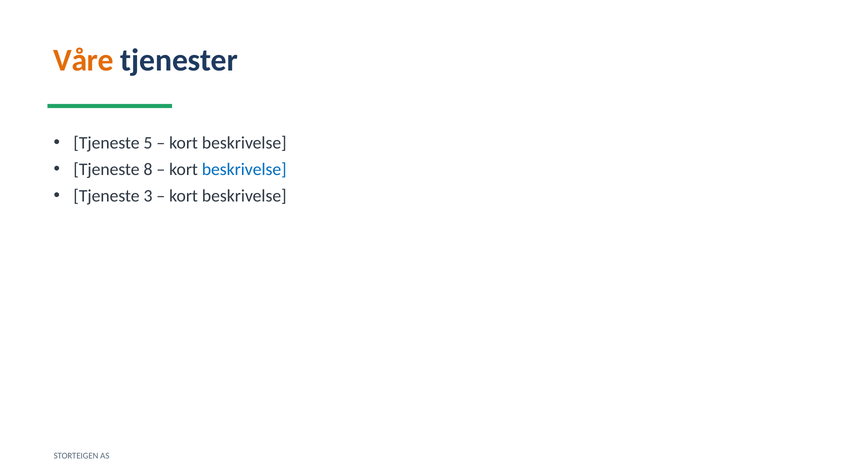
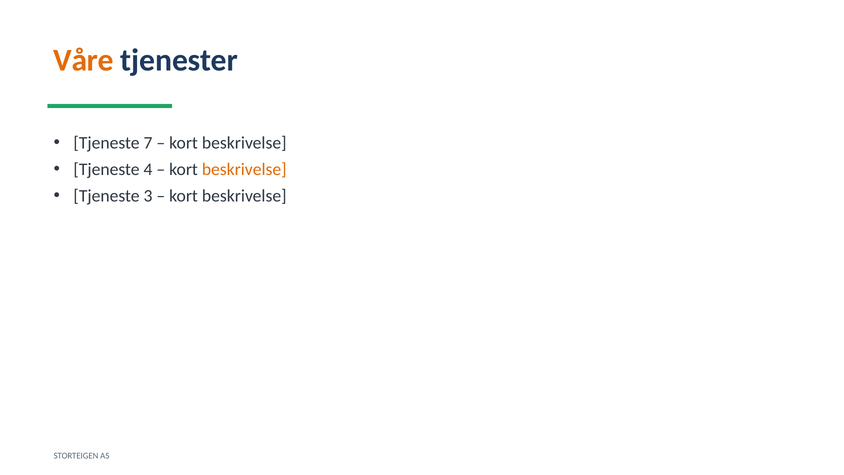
5: 5 -> 7 (148, 143)
8: 8 -> 4 (148, 169)
beskrivelse colour: blue -> orange (244, 169)
